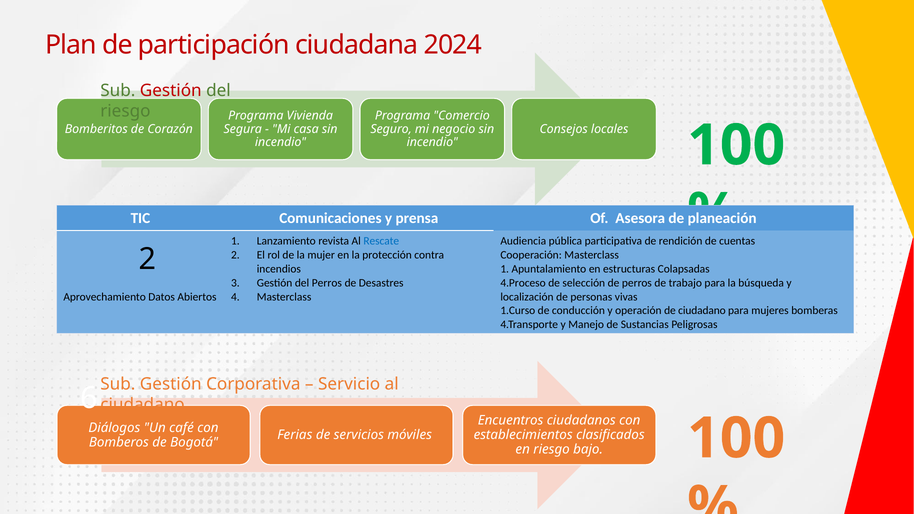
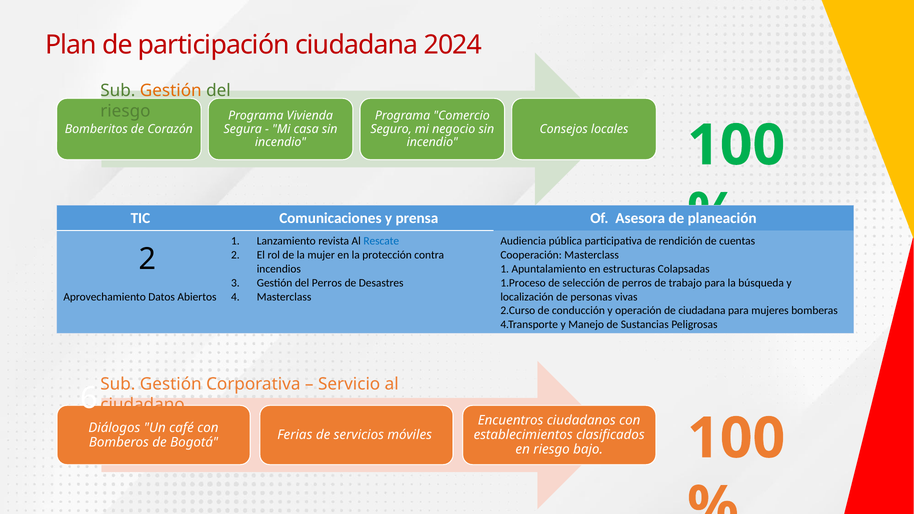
Gestión colour: red -> orange (171, 91)
4.Proceso: 4.Proceso -> 1.Proceso (523, 283)
1.Curso: 1.Curso -> 2.Curso (518, 311)
de ciudadano: ciudadano -> ciudadana (702, 311)
